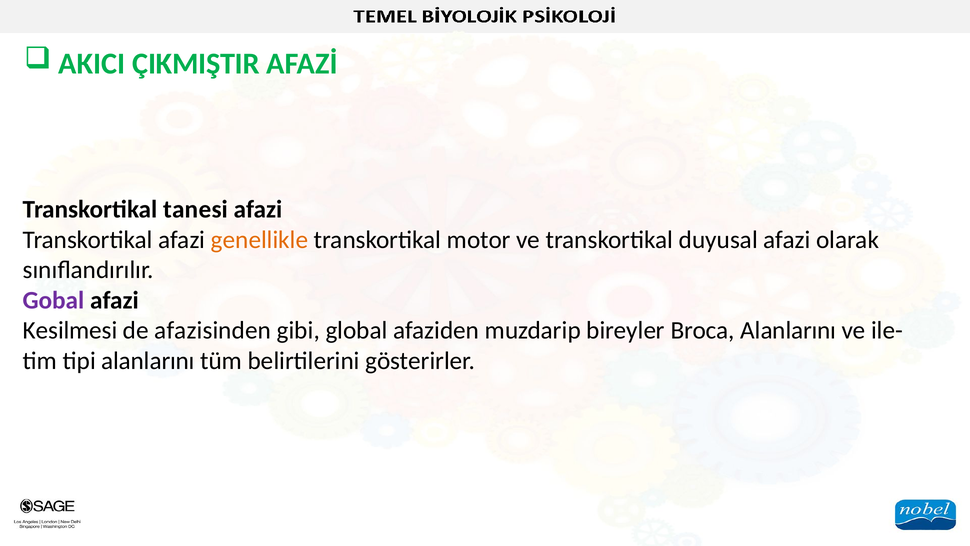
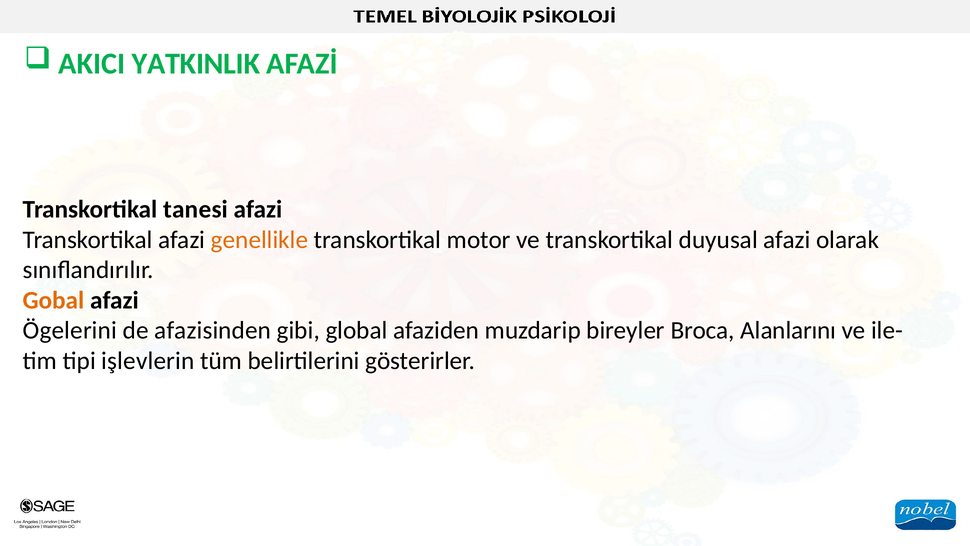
ÇIKMIŞTIR: ÇIKMIŞTIR -> YATKINLIK (196, 63)
Gobal colour: purple -> orange (54, 300)
Kesilmesi: Kesilmesi -> Ögelerini (70, 330)
tipi alanlarını: alanlarını -> işlevlerin (148, 361)
